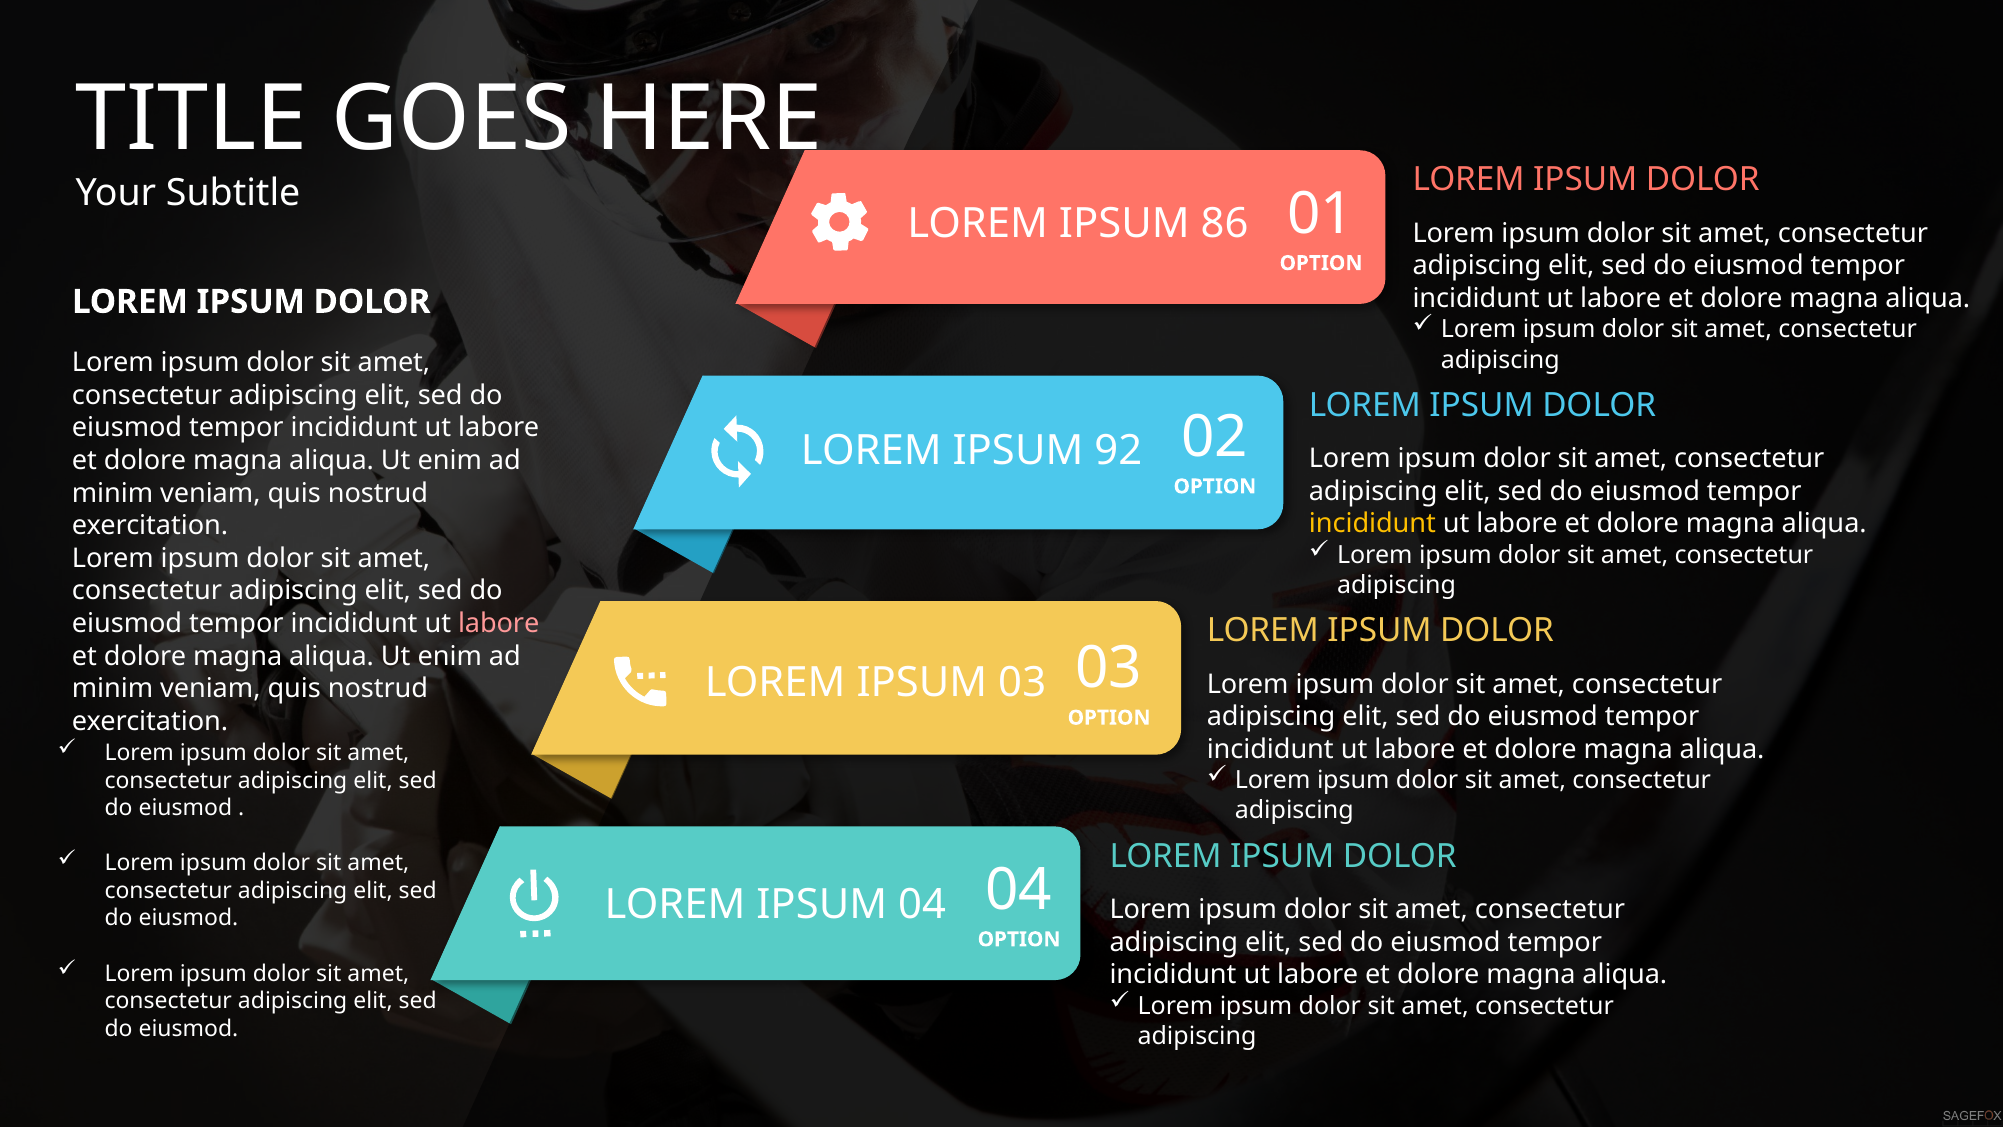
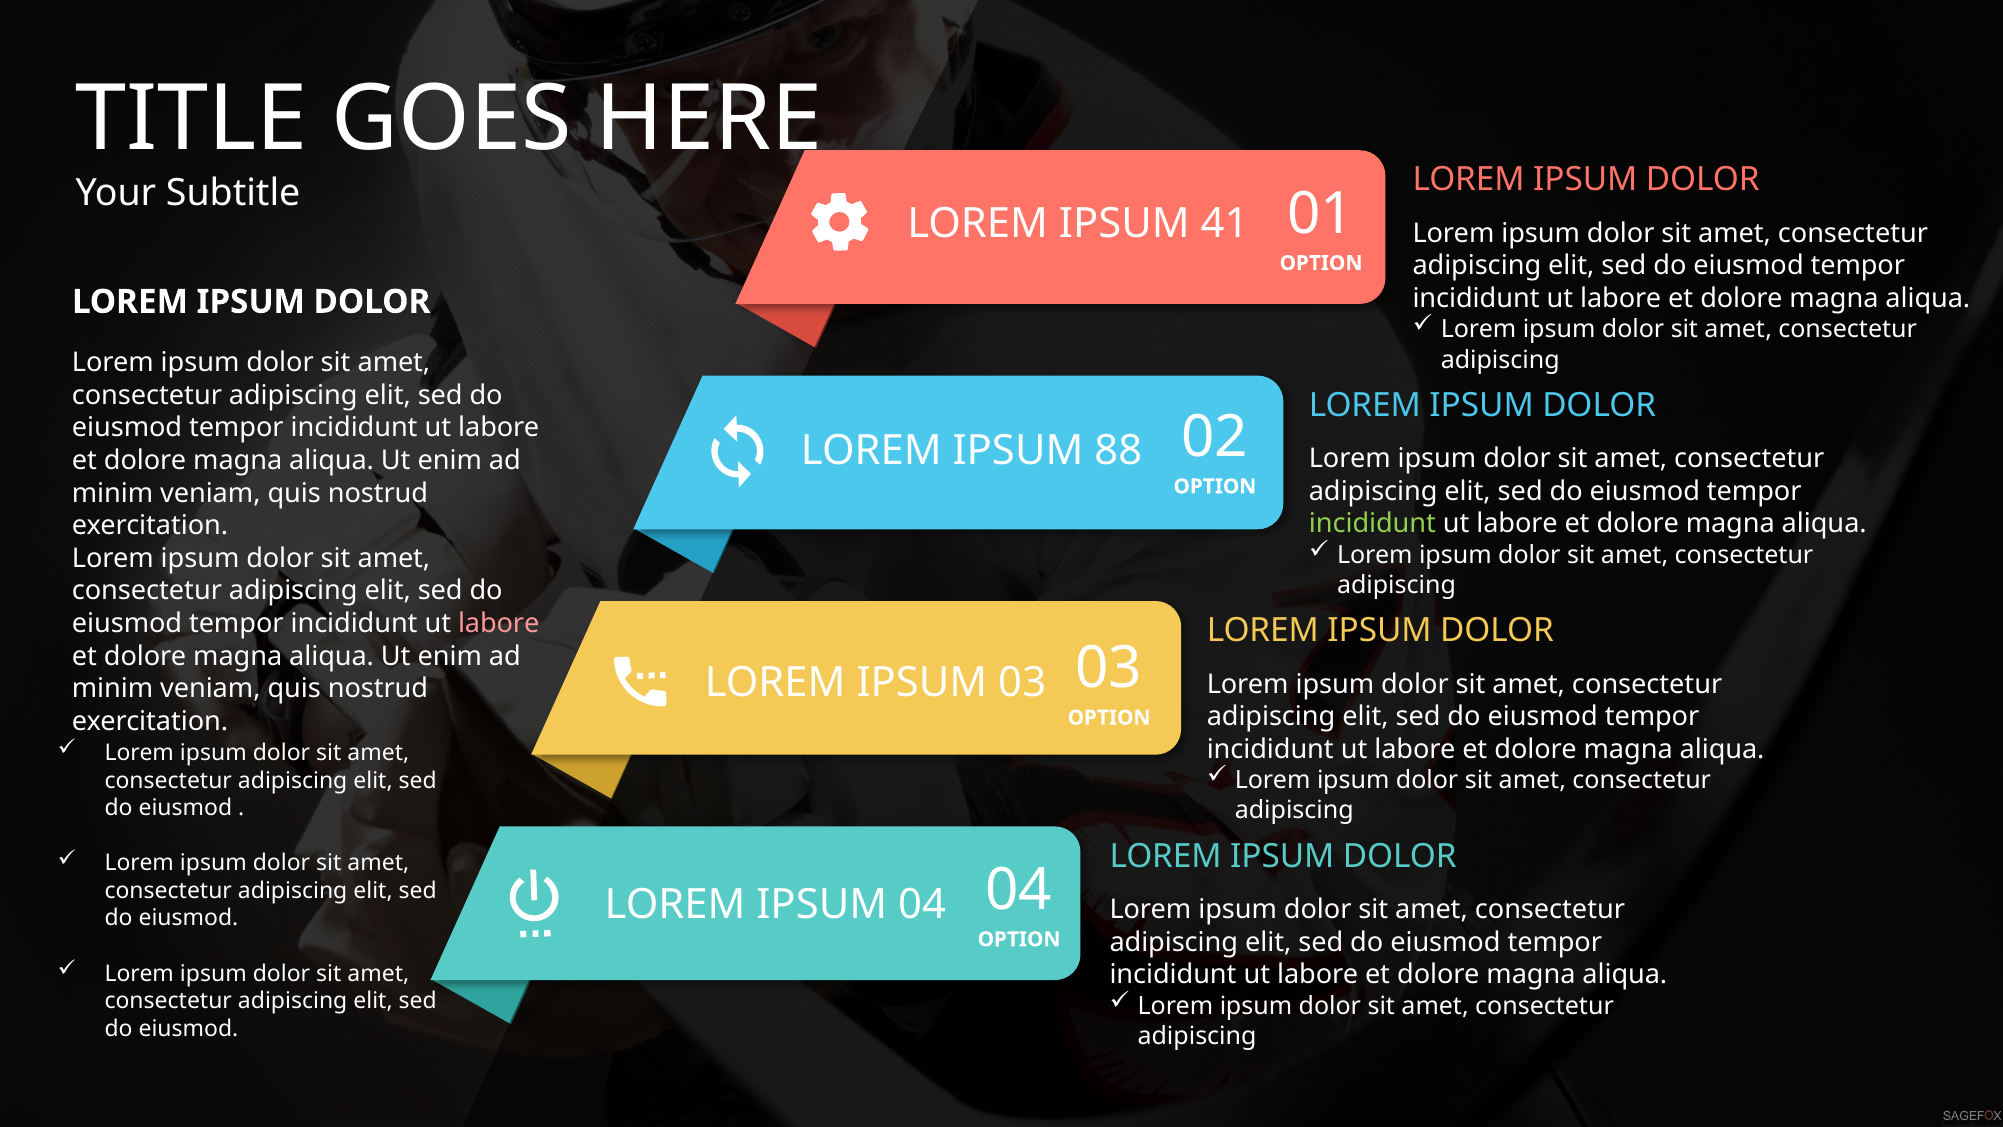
86: 86 -> 41 (1225, 224)
92: 92 -> 88 (1118, 451)
incididunt colour: yellow -> light green (1372, 524)
